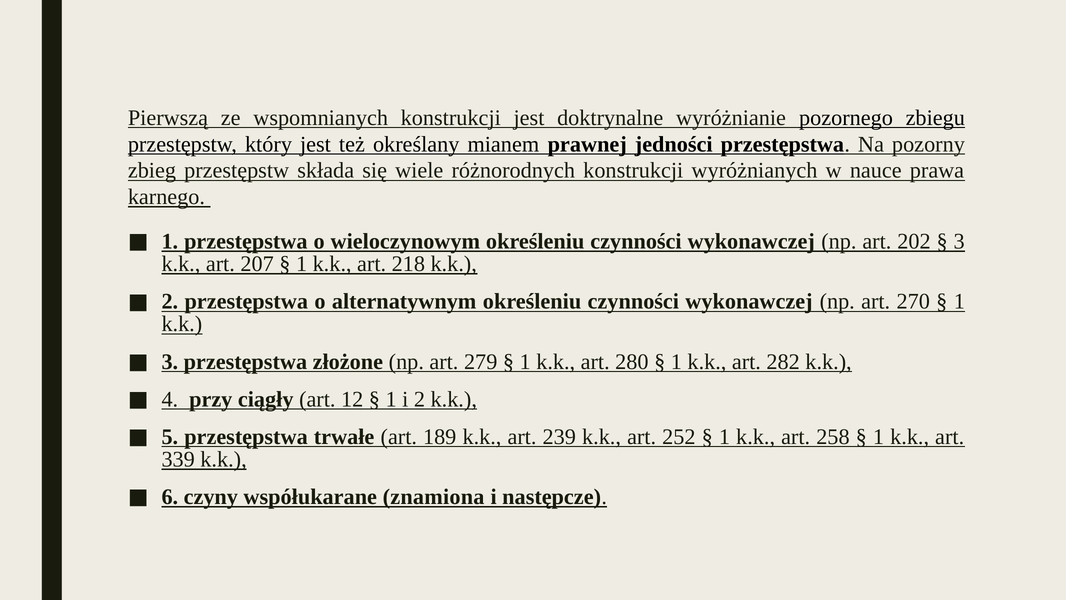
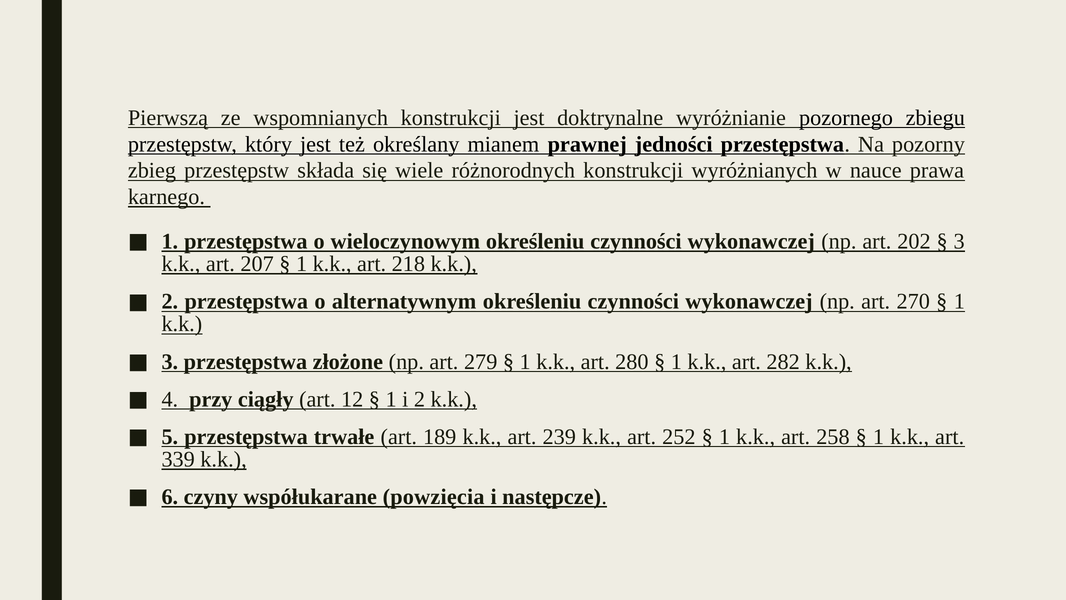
znamiona: znamiona -> powzięcia (434, 497)
